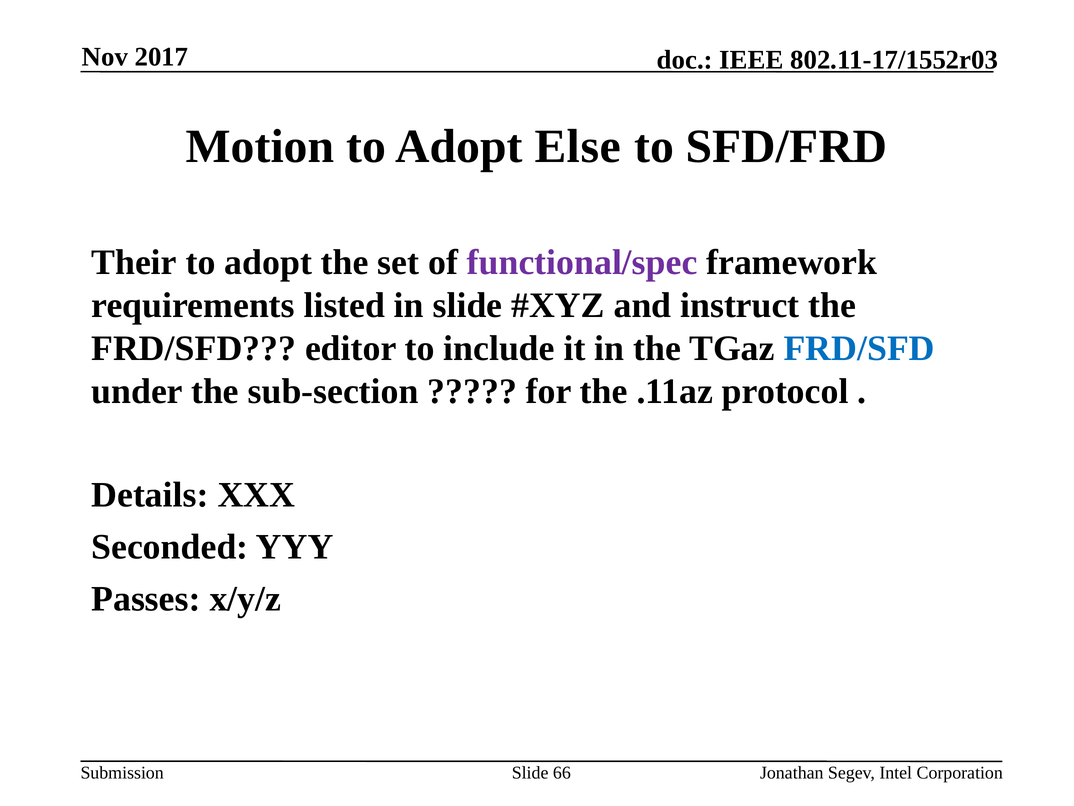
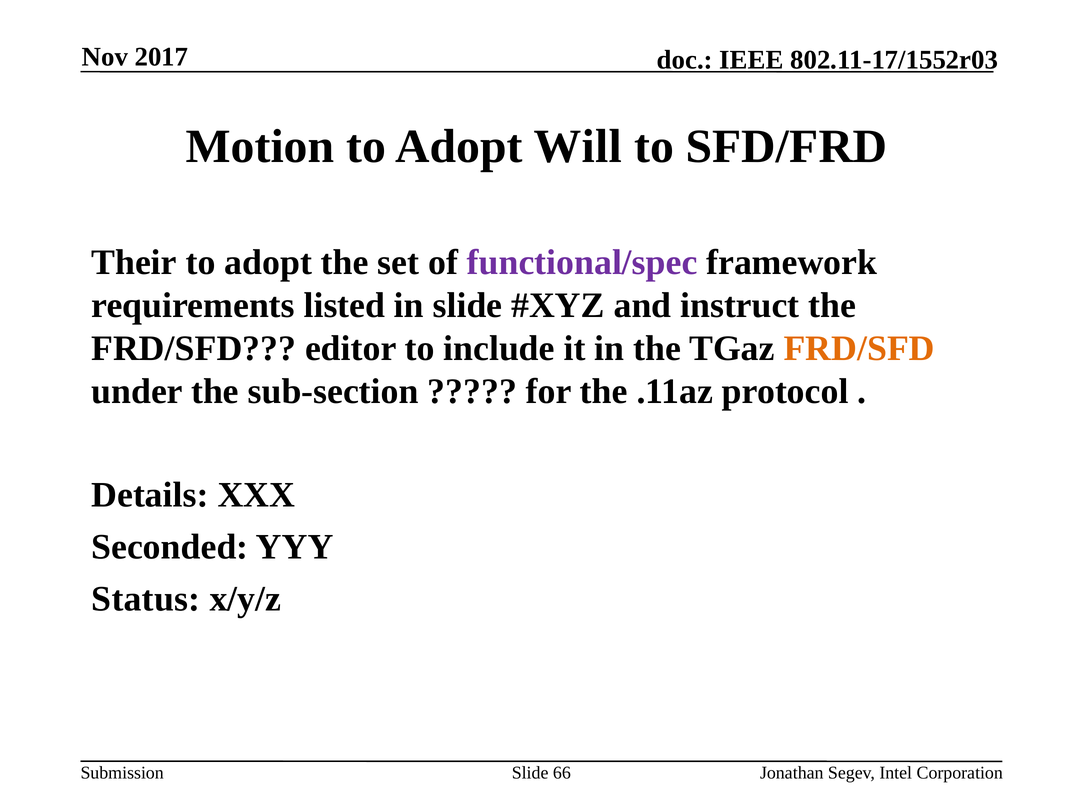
Else: Else -> Will (578, 146)
FRD/SFD colour: blue -> orange (859, 348)
Passes: Passes -> Status (146, 599)
